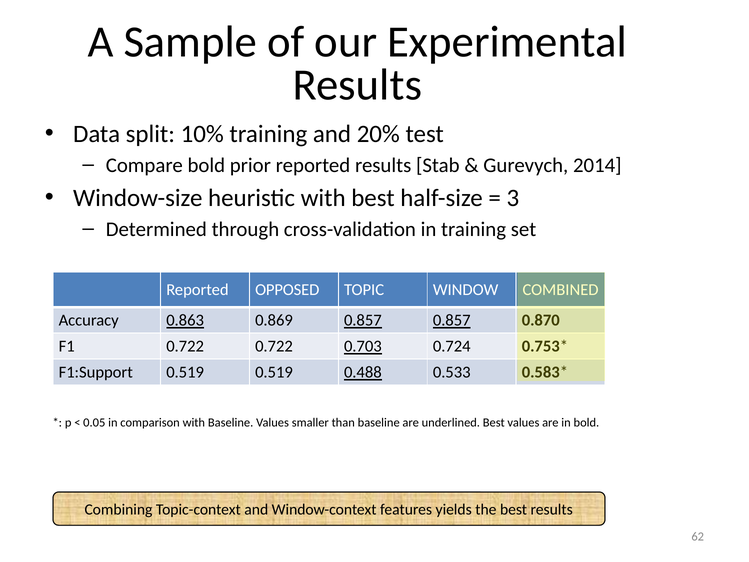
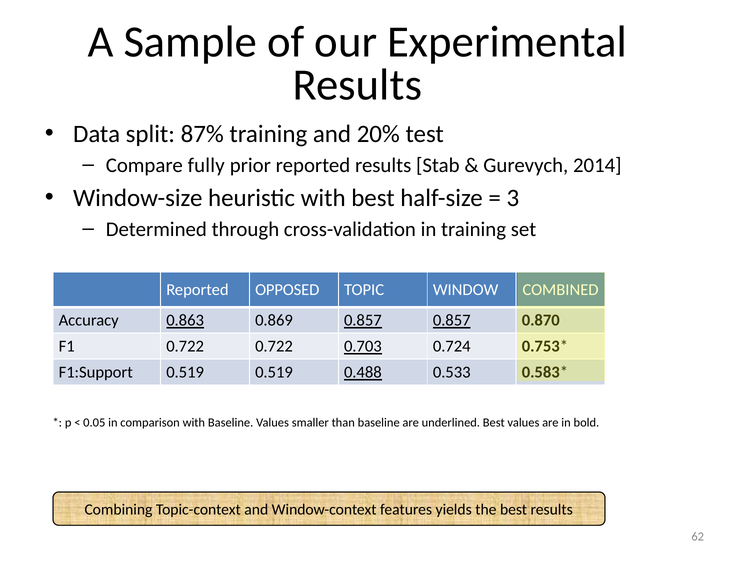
10%: 10% -> 87% (202, 134)
Compare bold: bold -> fully (206, 165)
